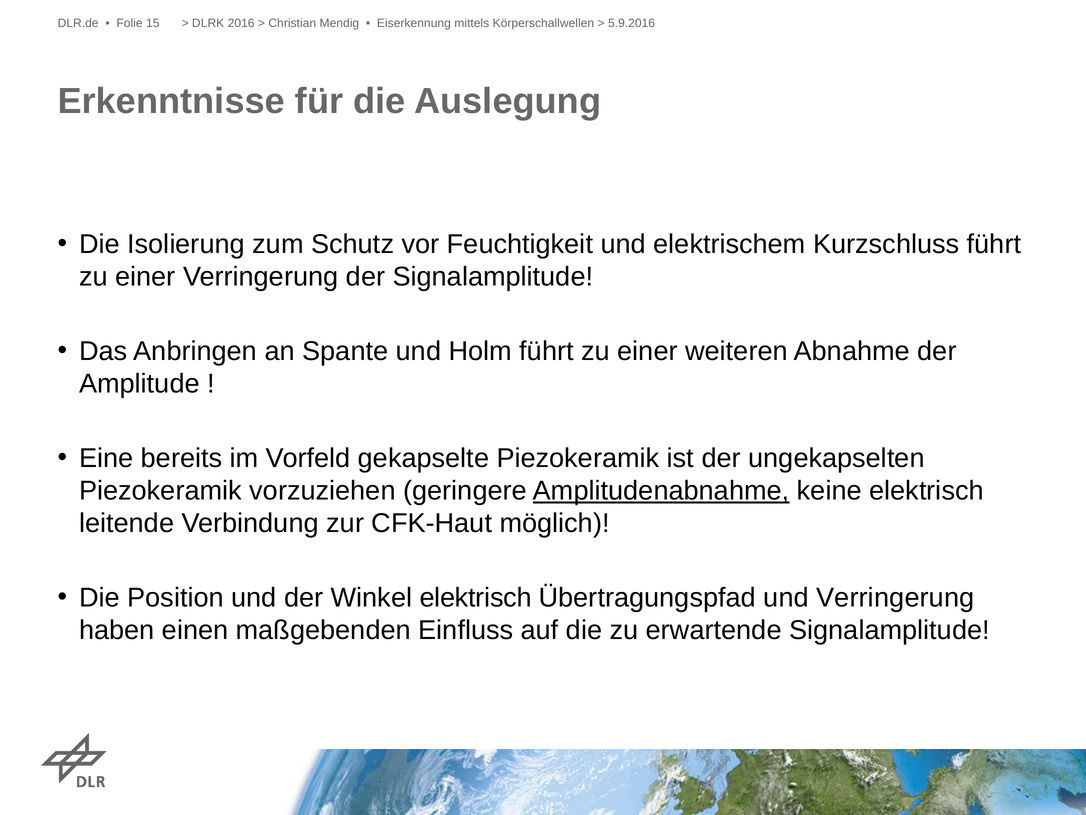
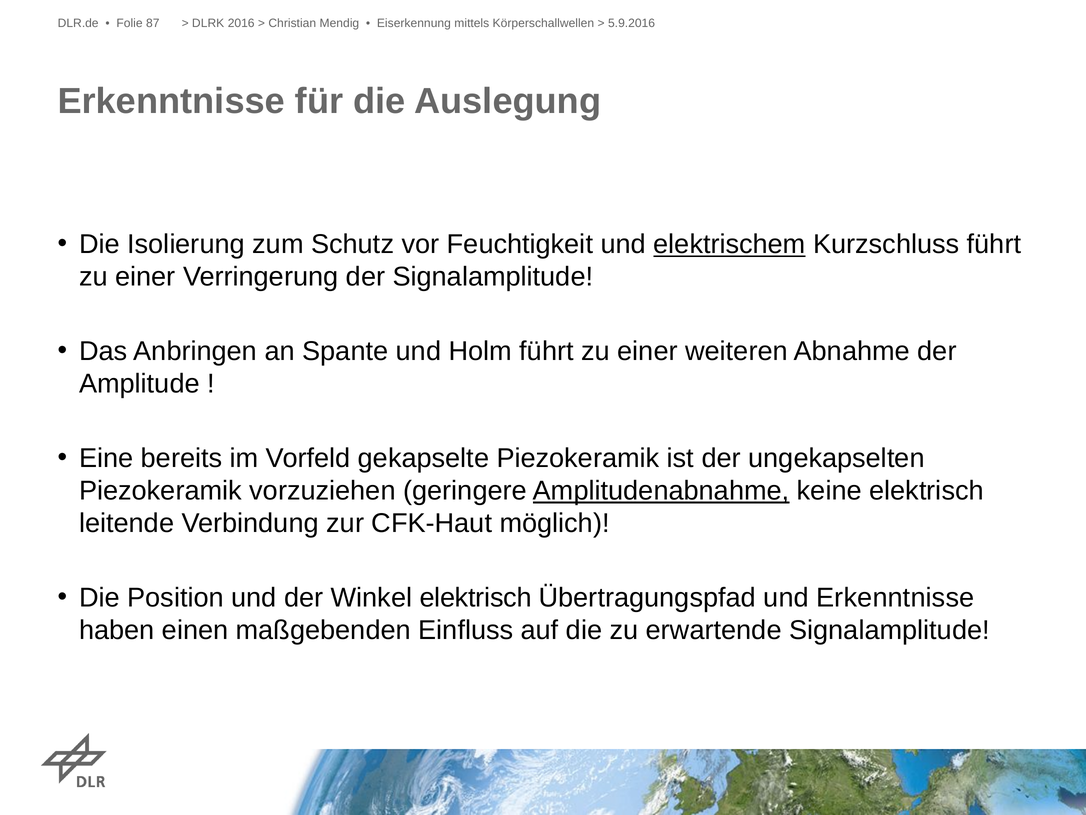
15: 15 -> 87 (153, 23)
elektrischem underline: none -> present (729, 244)
und Verringerung: Verringerung -> Erkenntnisse (895, 597)
